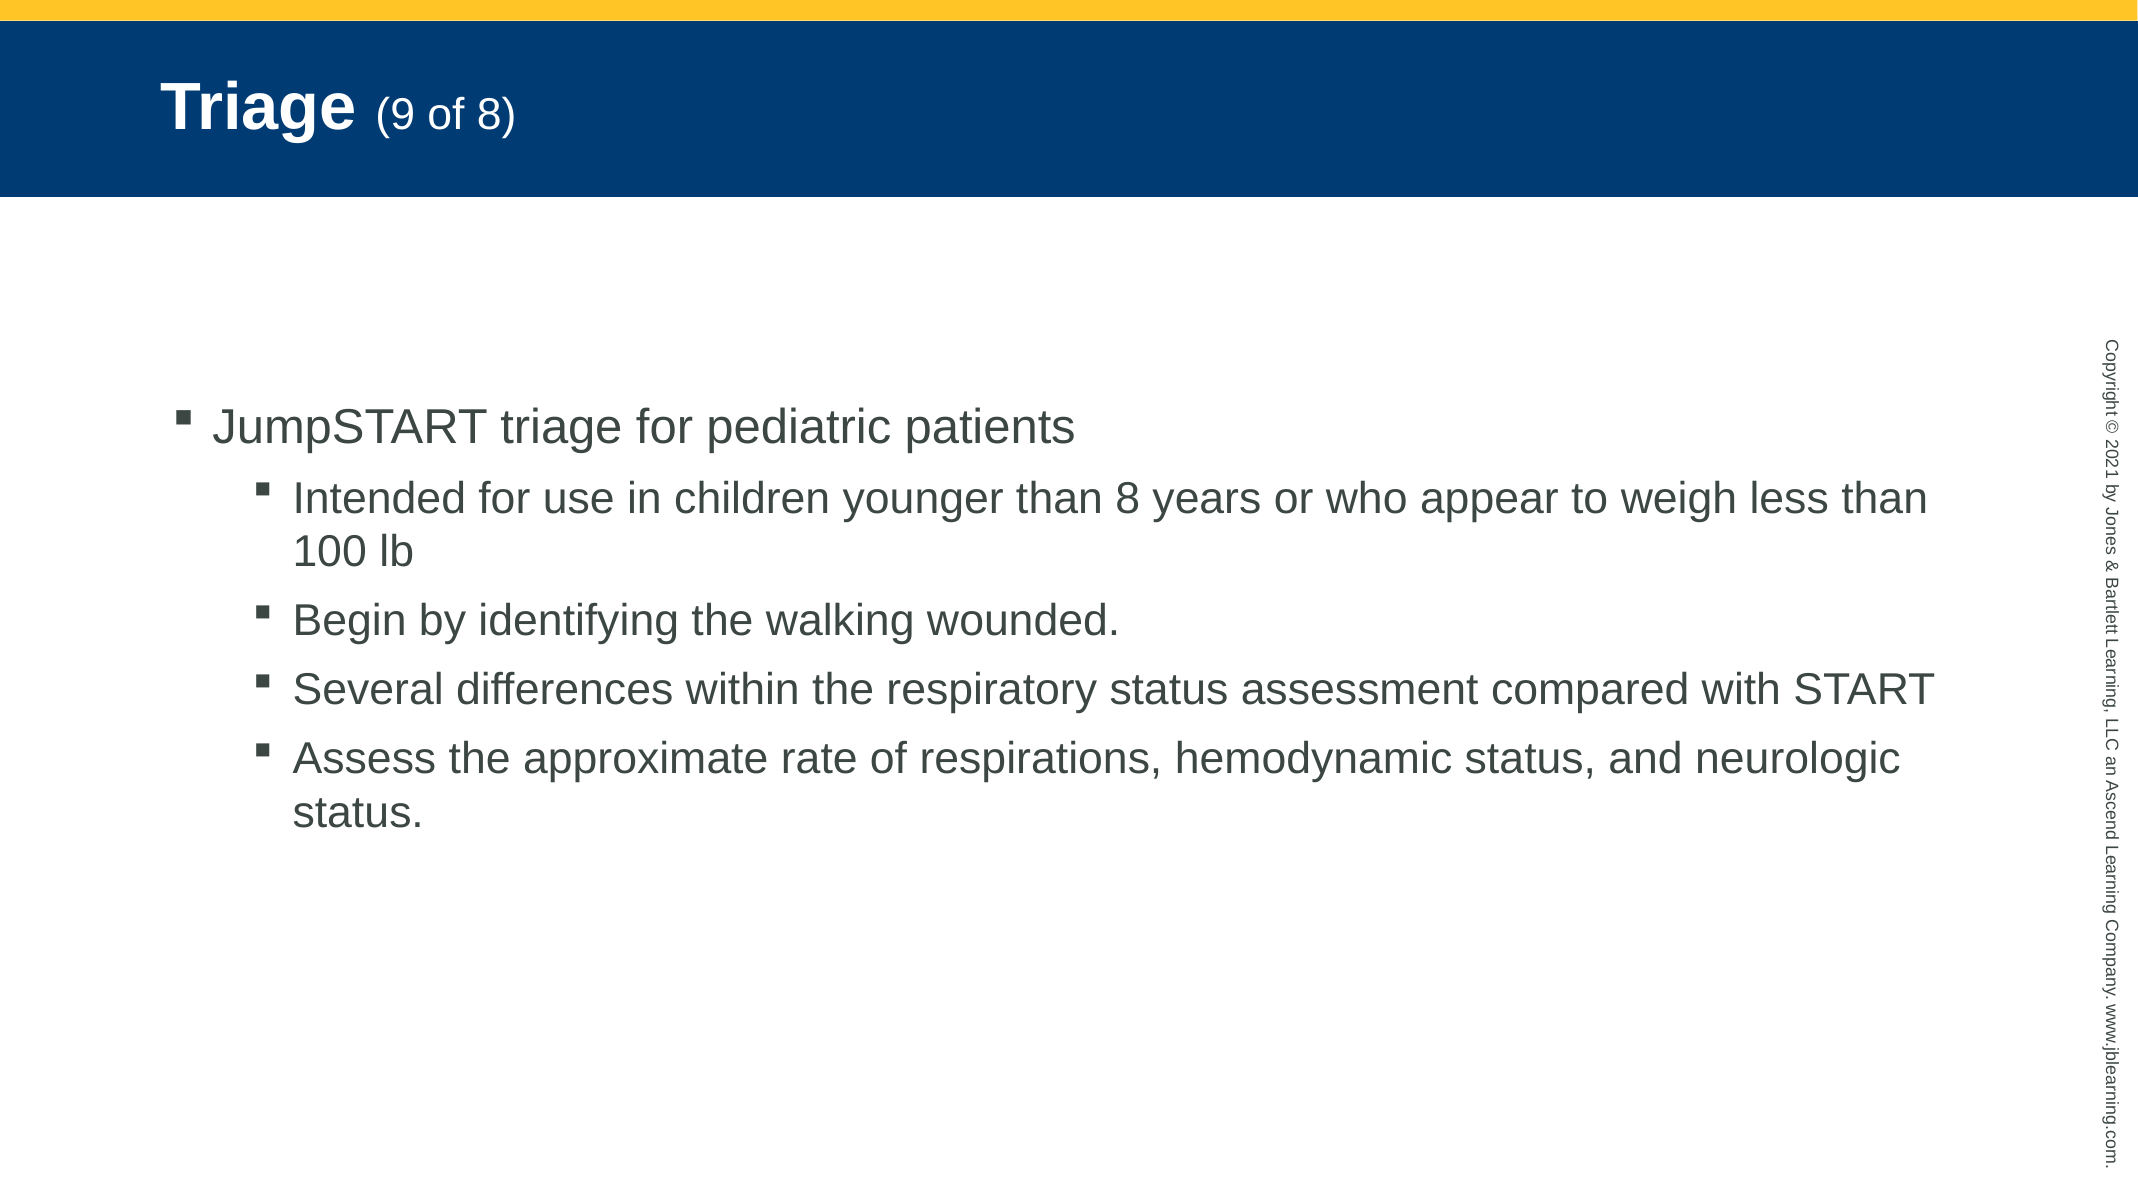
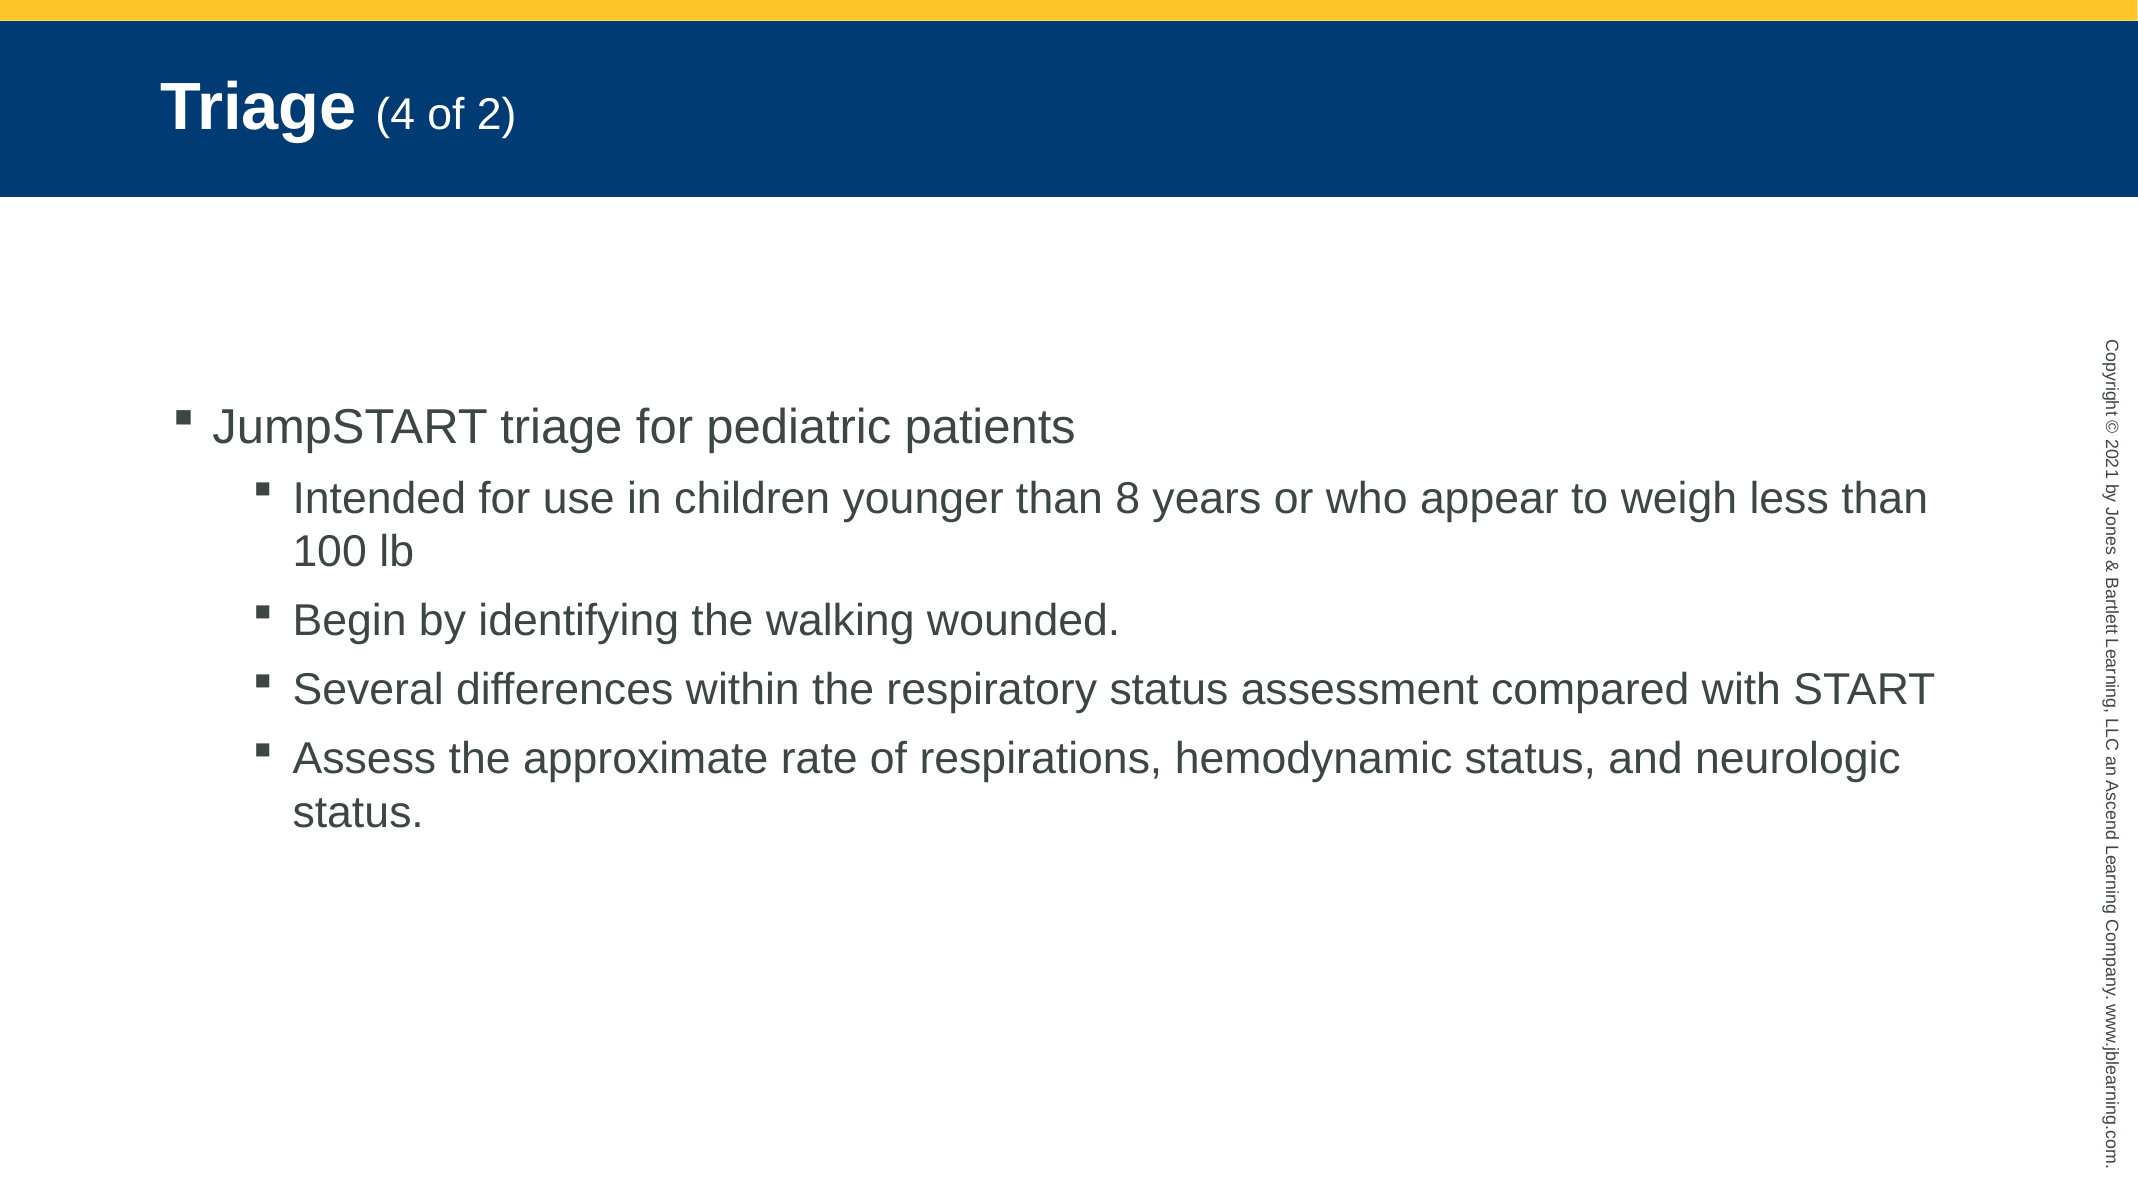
9: 9 -> 4 (395, 115)
of 8: 8 -> 2 (497, 115)
